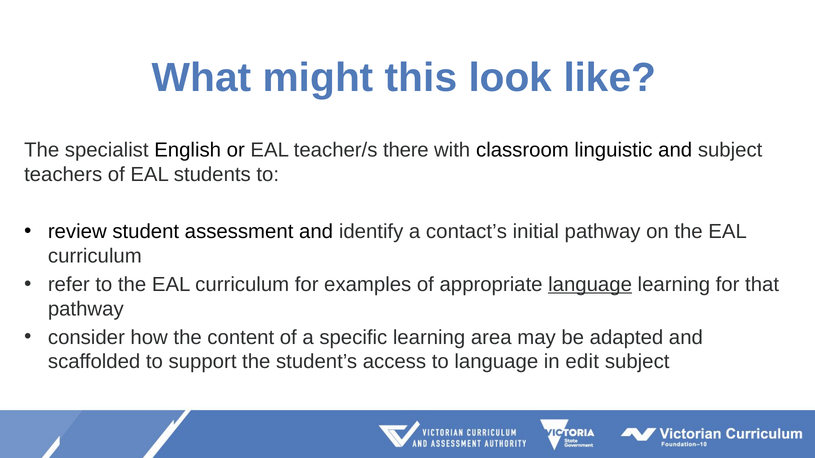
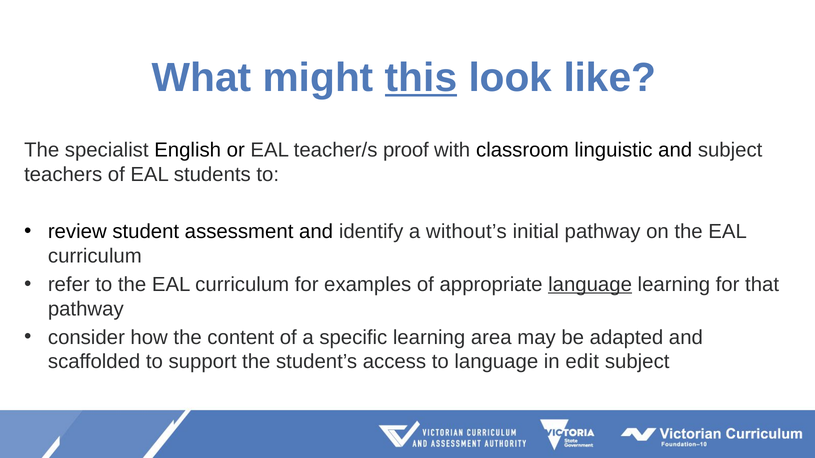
this underline: none -> present (421, 78)
there: there -> proof (406, 150)
contact’s: contact’s -> without’s (466, 232)
